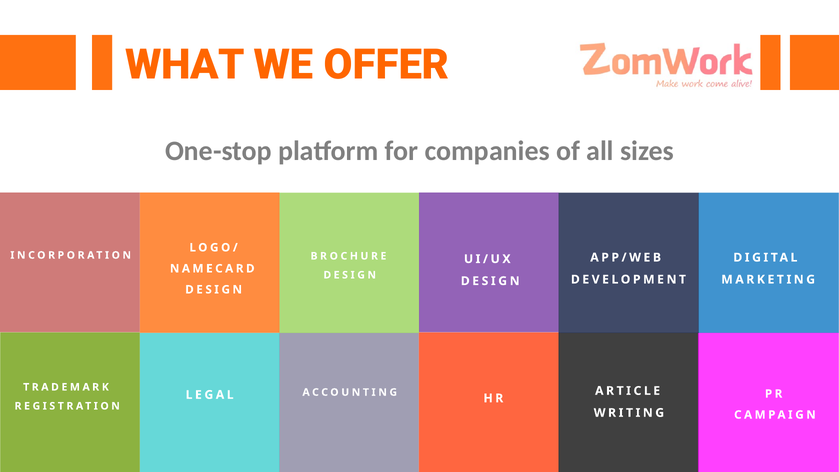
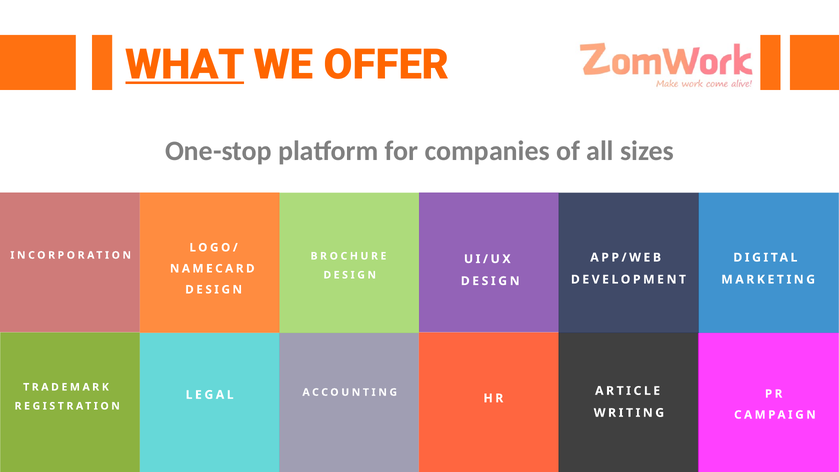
WHAT underline: none -> present (185, 65)
